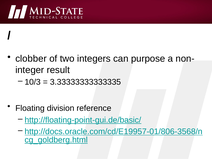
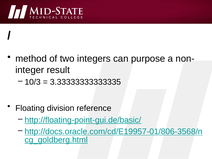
clobber: clobber -> method (31, 59)
